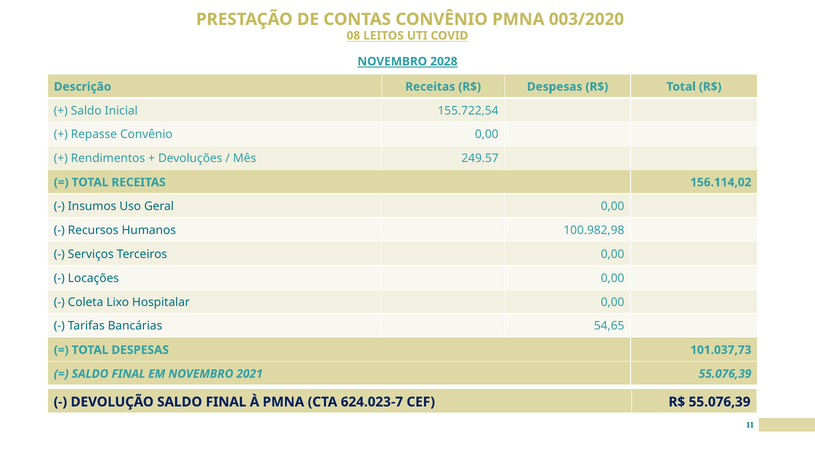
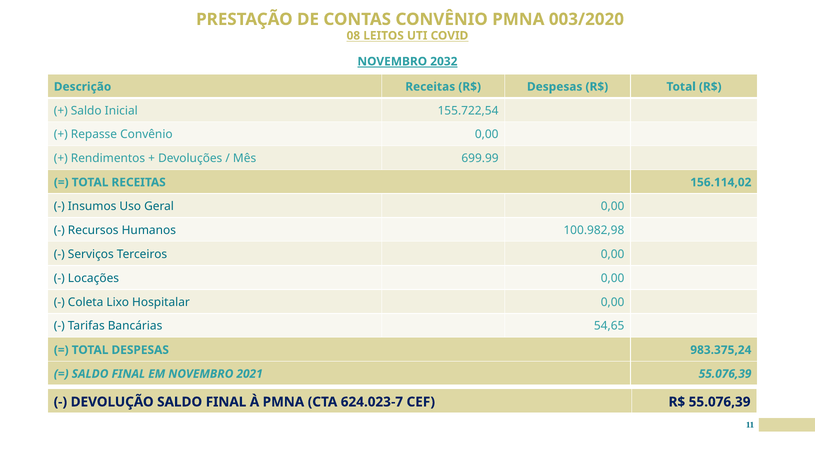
2028: 2028 -> 2032 (444, 61)
249.57: 249.57 -> 699.99 (480, 158)
101.037,73: 101.037,73 -> 983.375,24 (721, 350)
